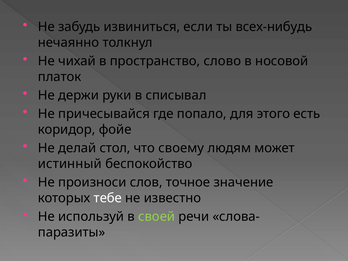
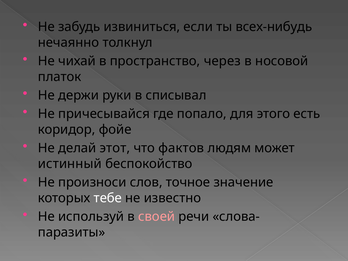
слово: слово -> через (222, 61)
стол: стол -> этот (115, 148)
своему: своему -> фактов (181, 148)
своей colour: light green -> pink (157, 217)
